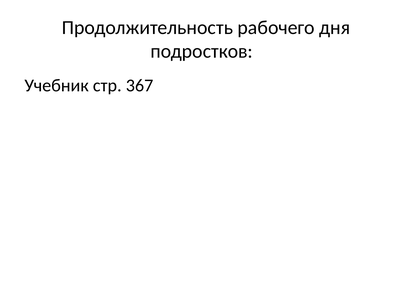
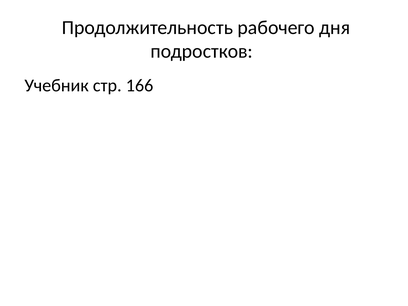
367: 367 -> 166 (140, 86)
